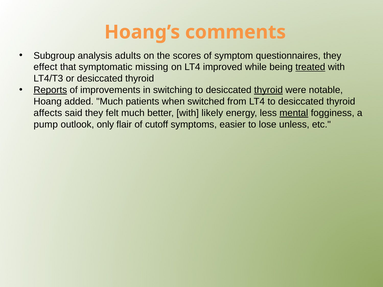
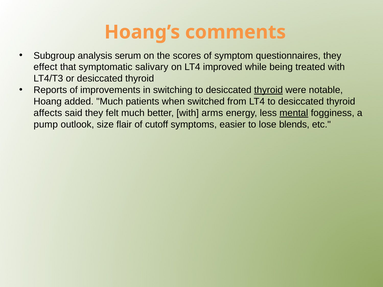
adults: adults -> serum (128, 56)
missing: missing -> salivary (152, 67)
treated underline: present -> none (310, 67)
Reports underline: present -> none (50, 90)
likely: likely -> arms (212, 113)
only: only -> size (105, 125)
unless: unless -> blends (294, 125)
